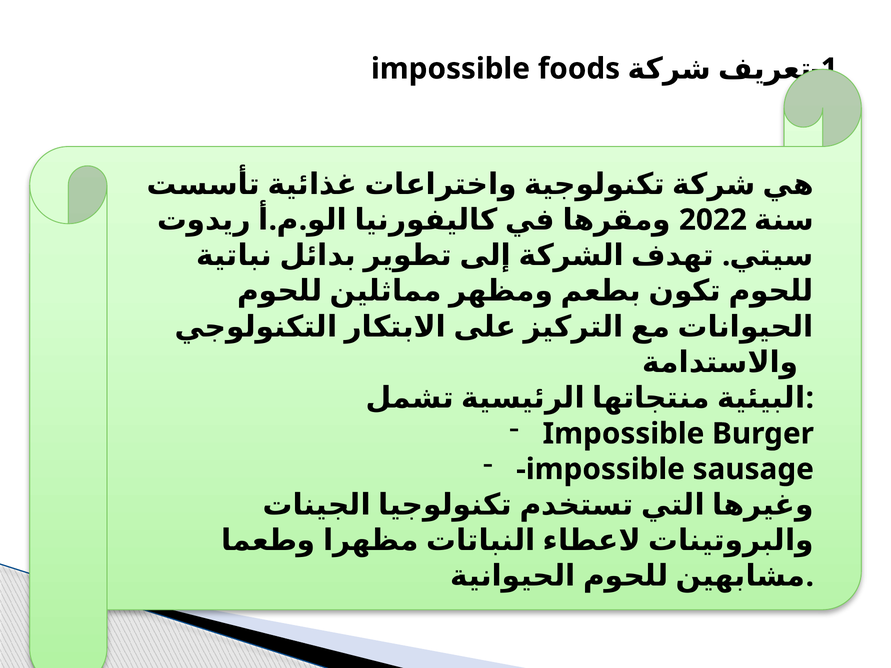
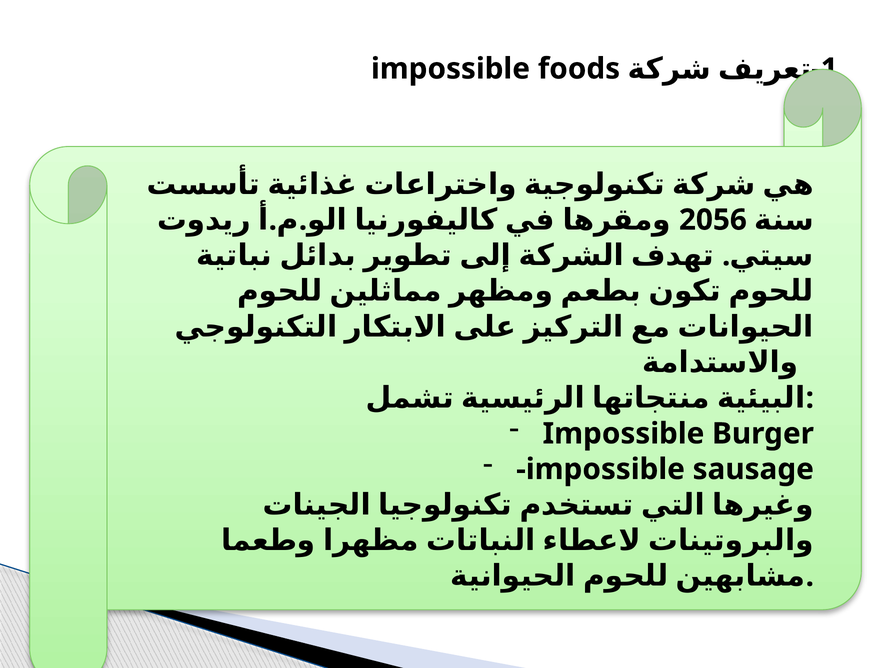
2022: 2022 -> 2056 (713, 220)
